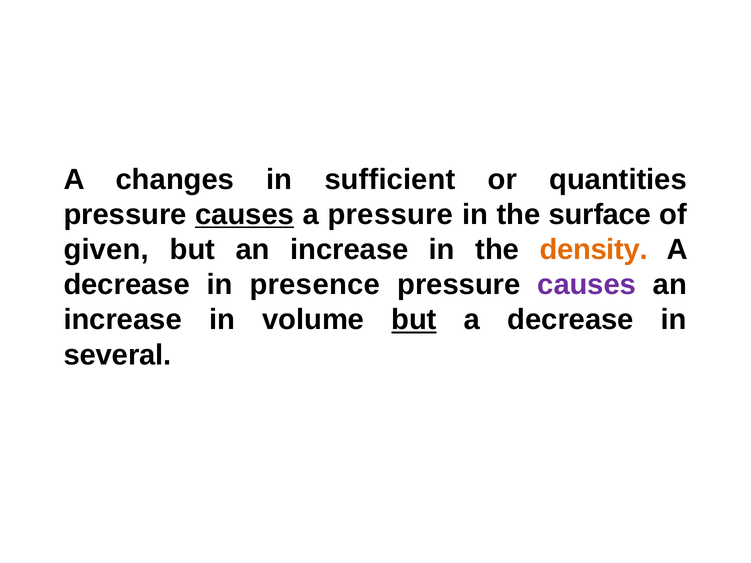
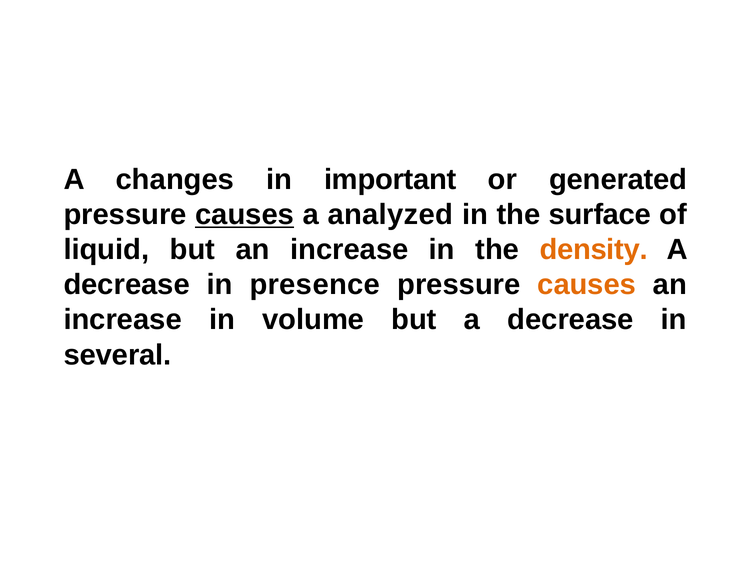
sufficient: sufficient -> important (390, 180)
quantities: quantities -> generated (618, 180)
a pressure: pressure -> analyzed (390, 215)
given: given -> liquid (106, 250)
causes colour: purple -> orange (587, 285)
but underline: present -> none (414, 320)
